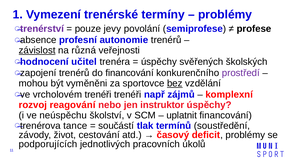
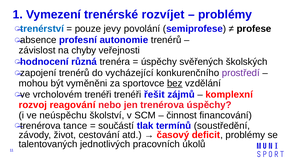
termíny: termíny -> rozvíjet (163, 15)
trenérství colour: purple -> blue (42, 29)
závislost underline: present -> none (37, 50)
různá: různá -> chyby (84, 50)
učitel: učitel -> různá (84, 62)
do financování: financování -> vycházející (130, 73)
např: např -> řešit (154, 95)
jen instruktor: instruktor -> trenérova (162, 105)
uplatnit: uplatnit -> činnost (182, 115)
podporujících: podporujících -> talentovaných (48, 144)
